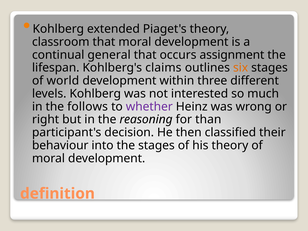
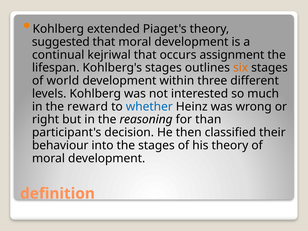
classroom: classroom -> suggested (61, 42)
general: general -> kejriwal (109, 55)
Kohlberg's claims: claims -> stages (163, 68)
follows: follows -> reward (88, 107)
whether colour: purple -> blue (149, 107)
